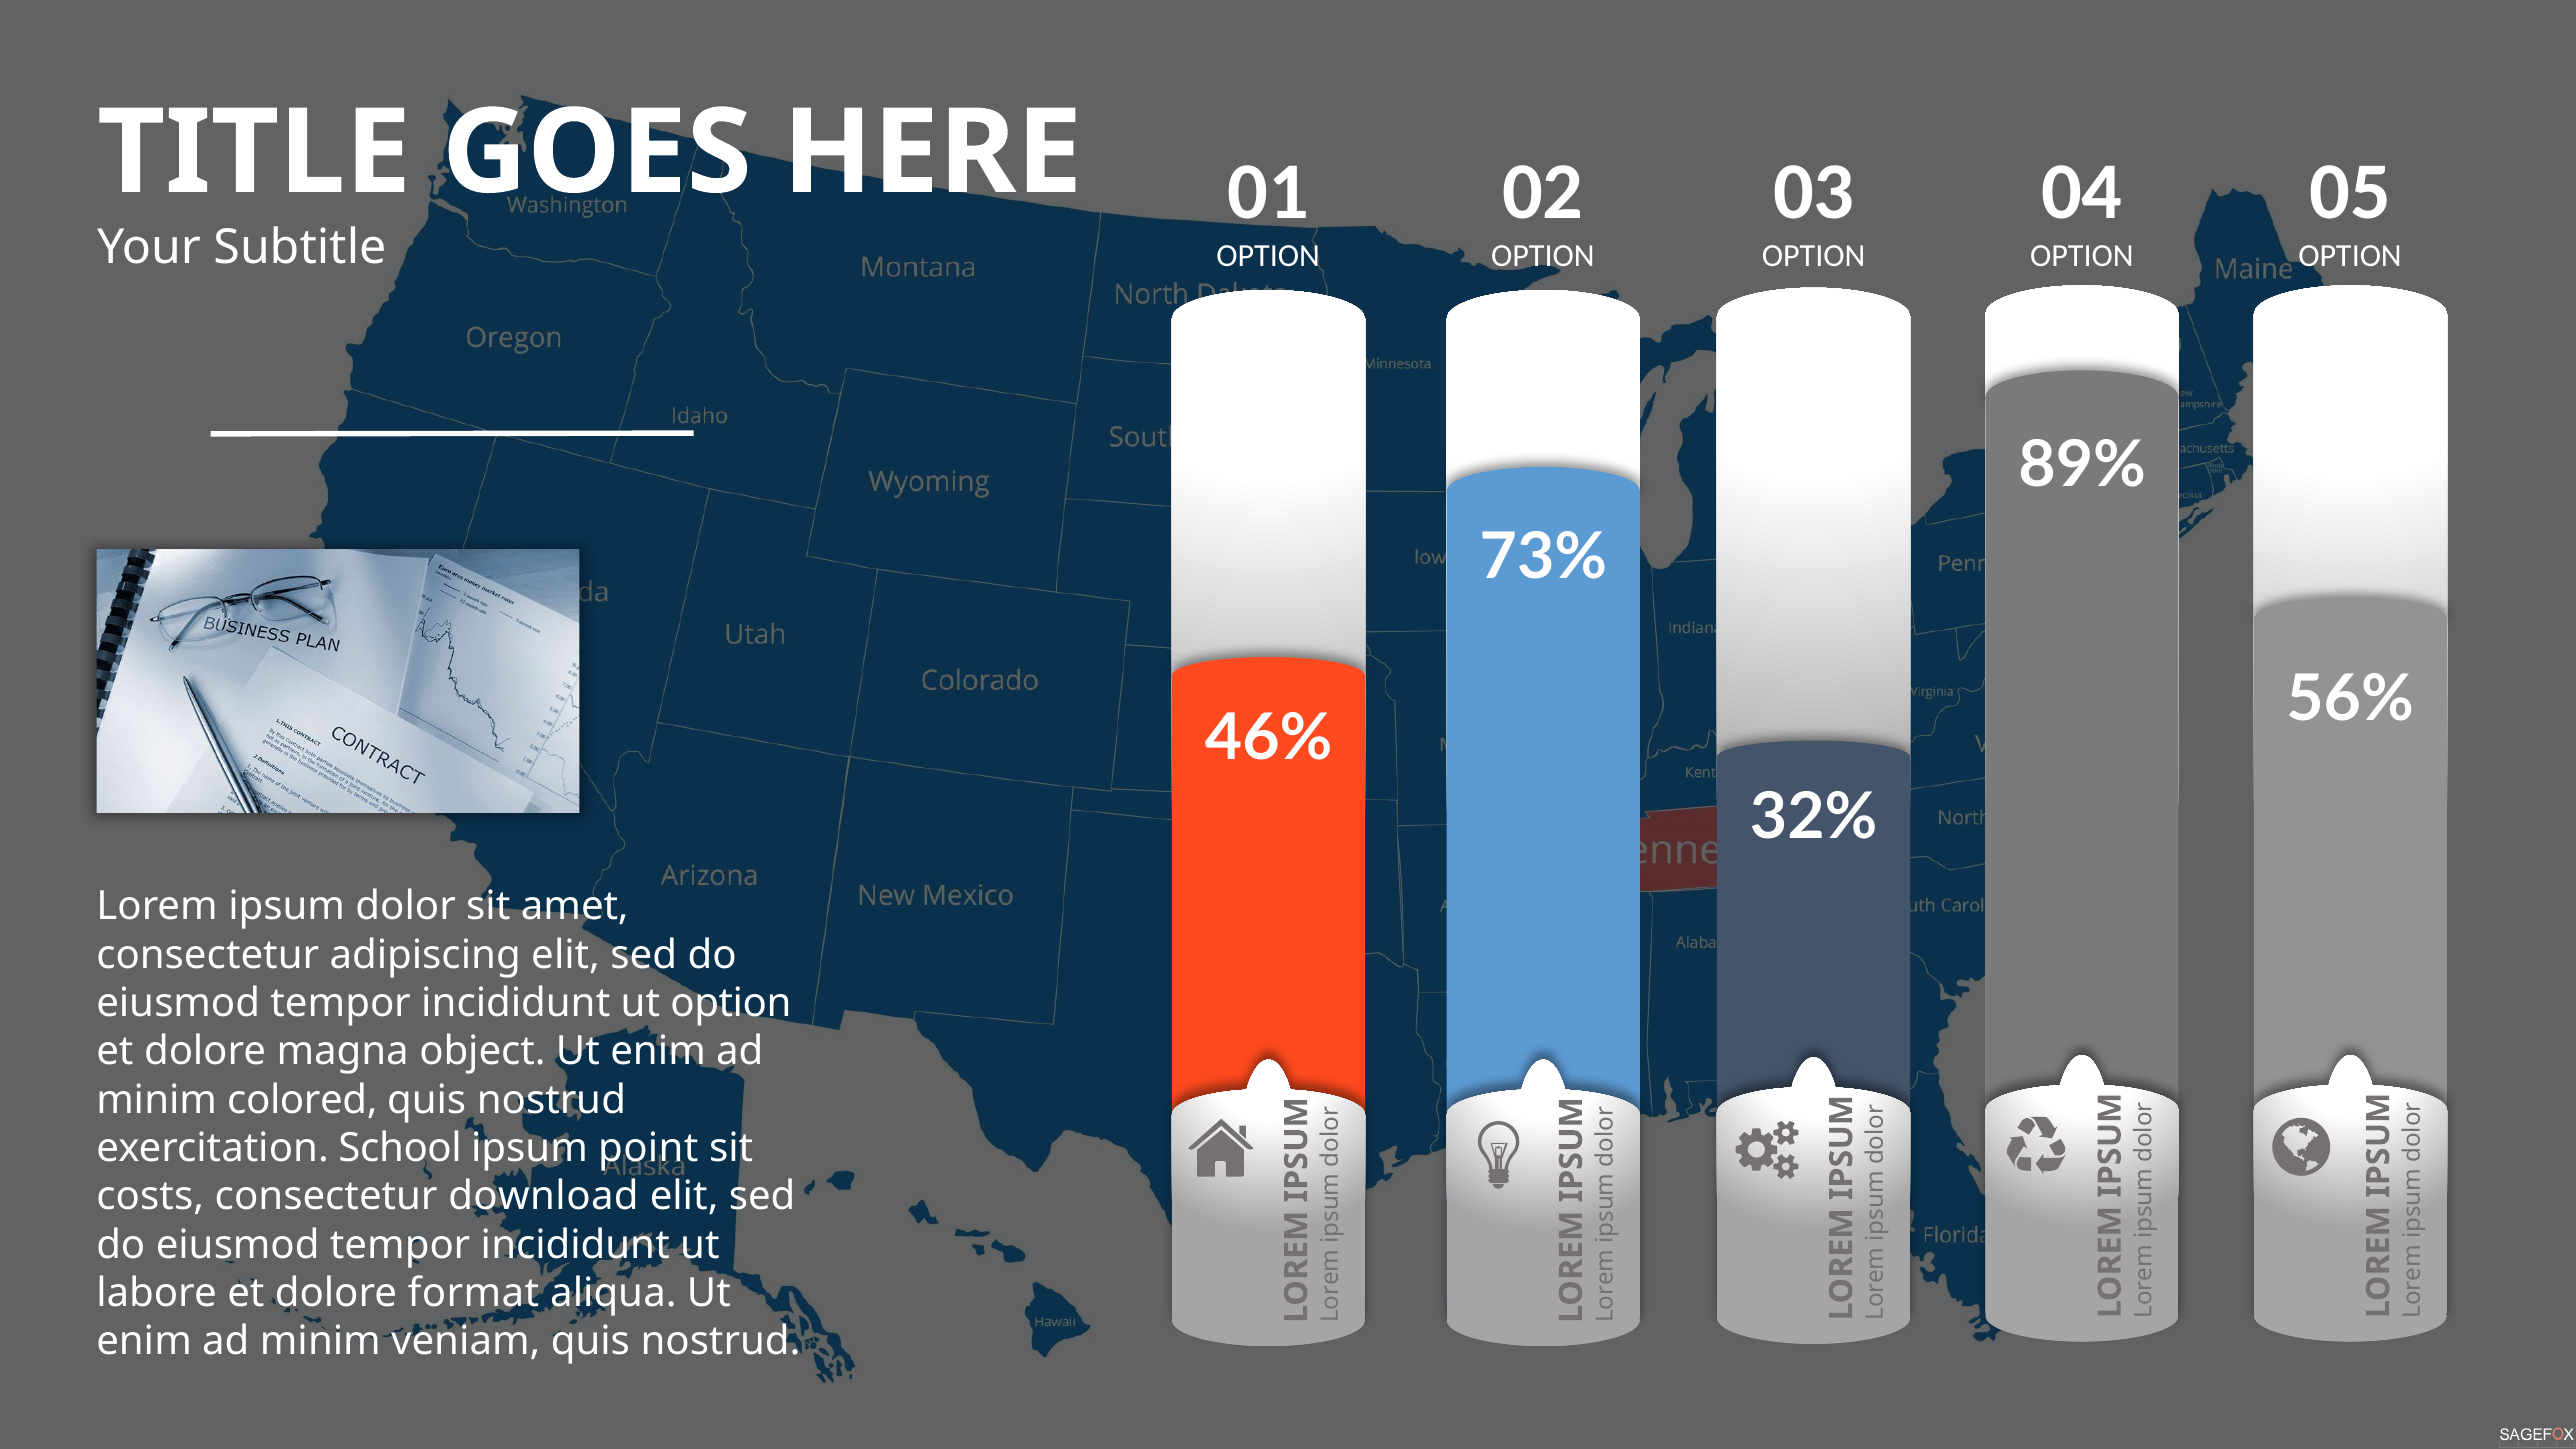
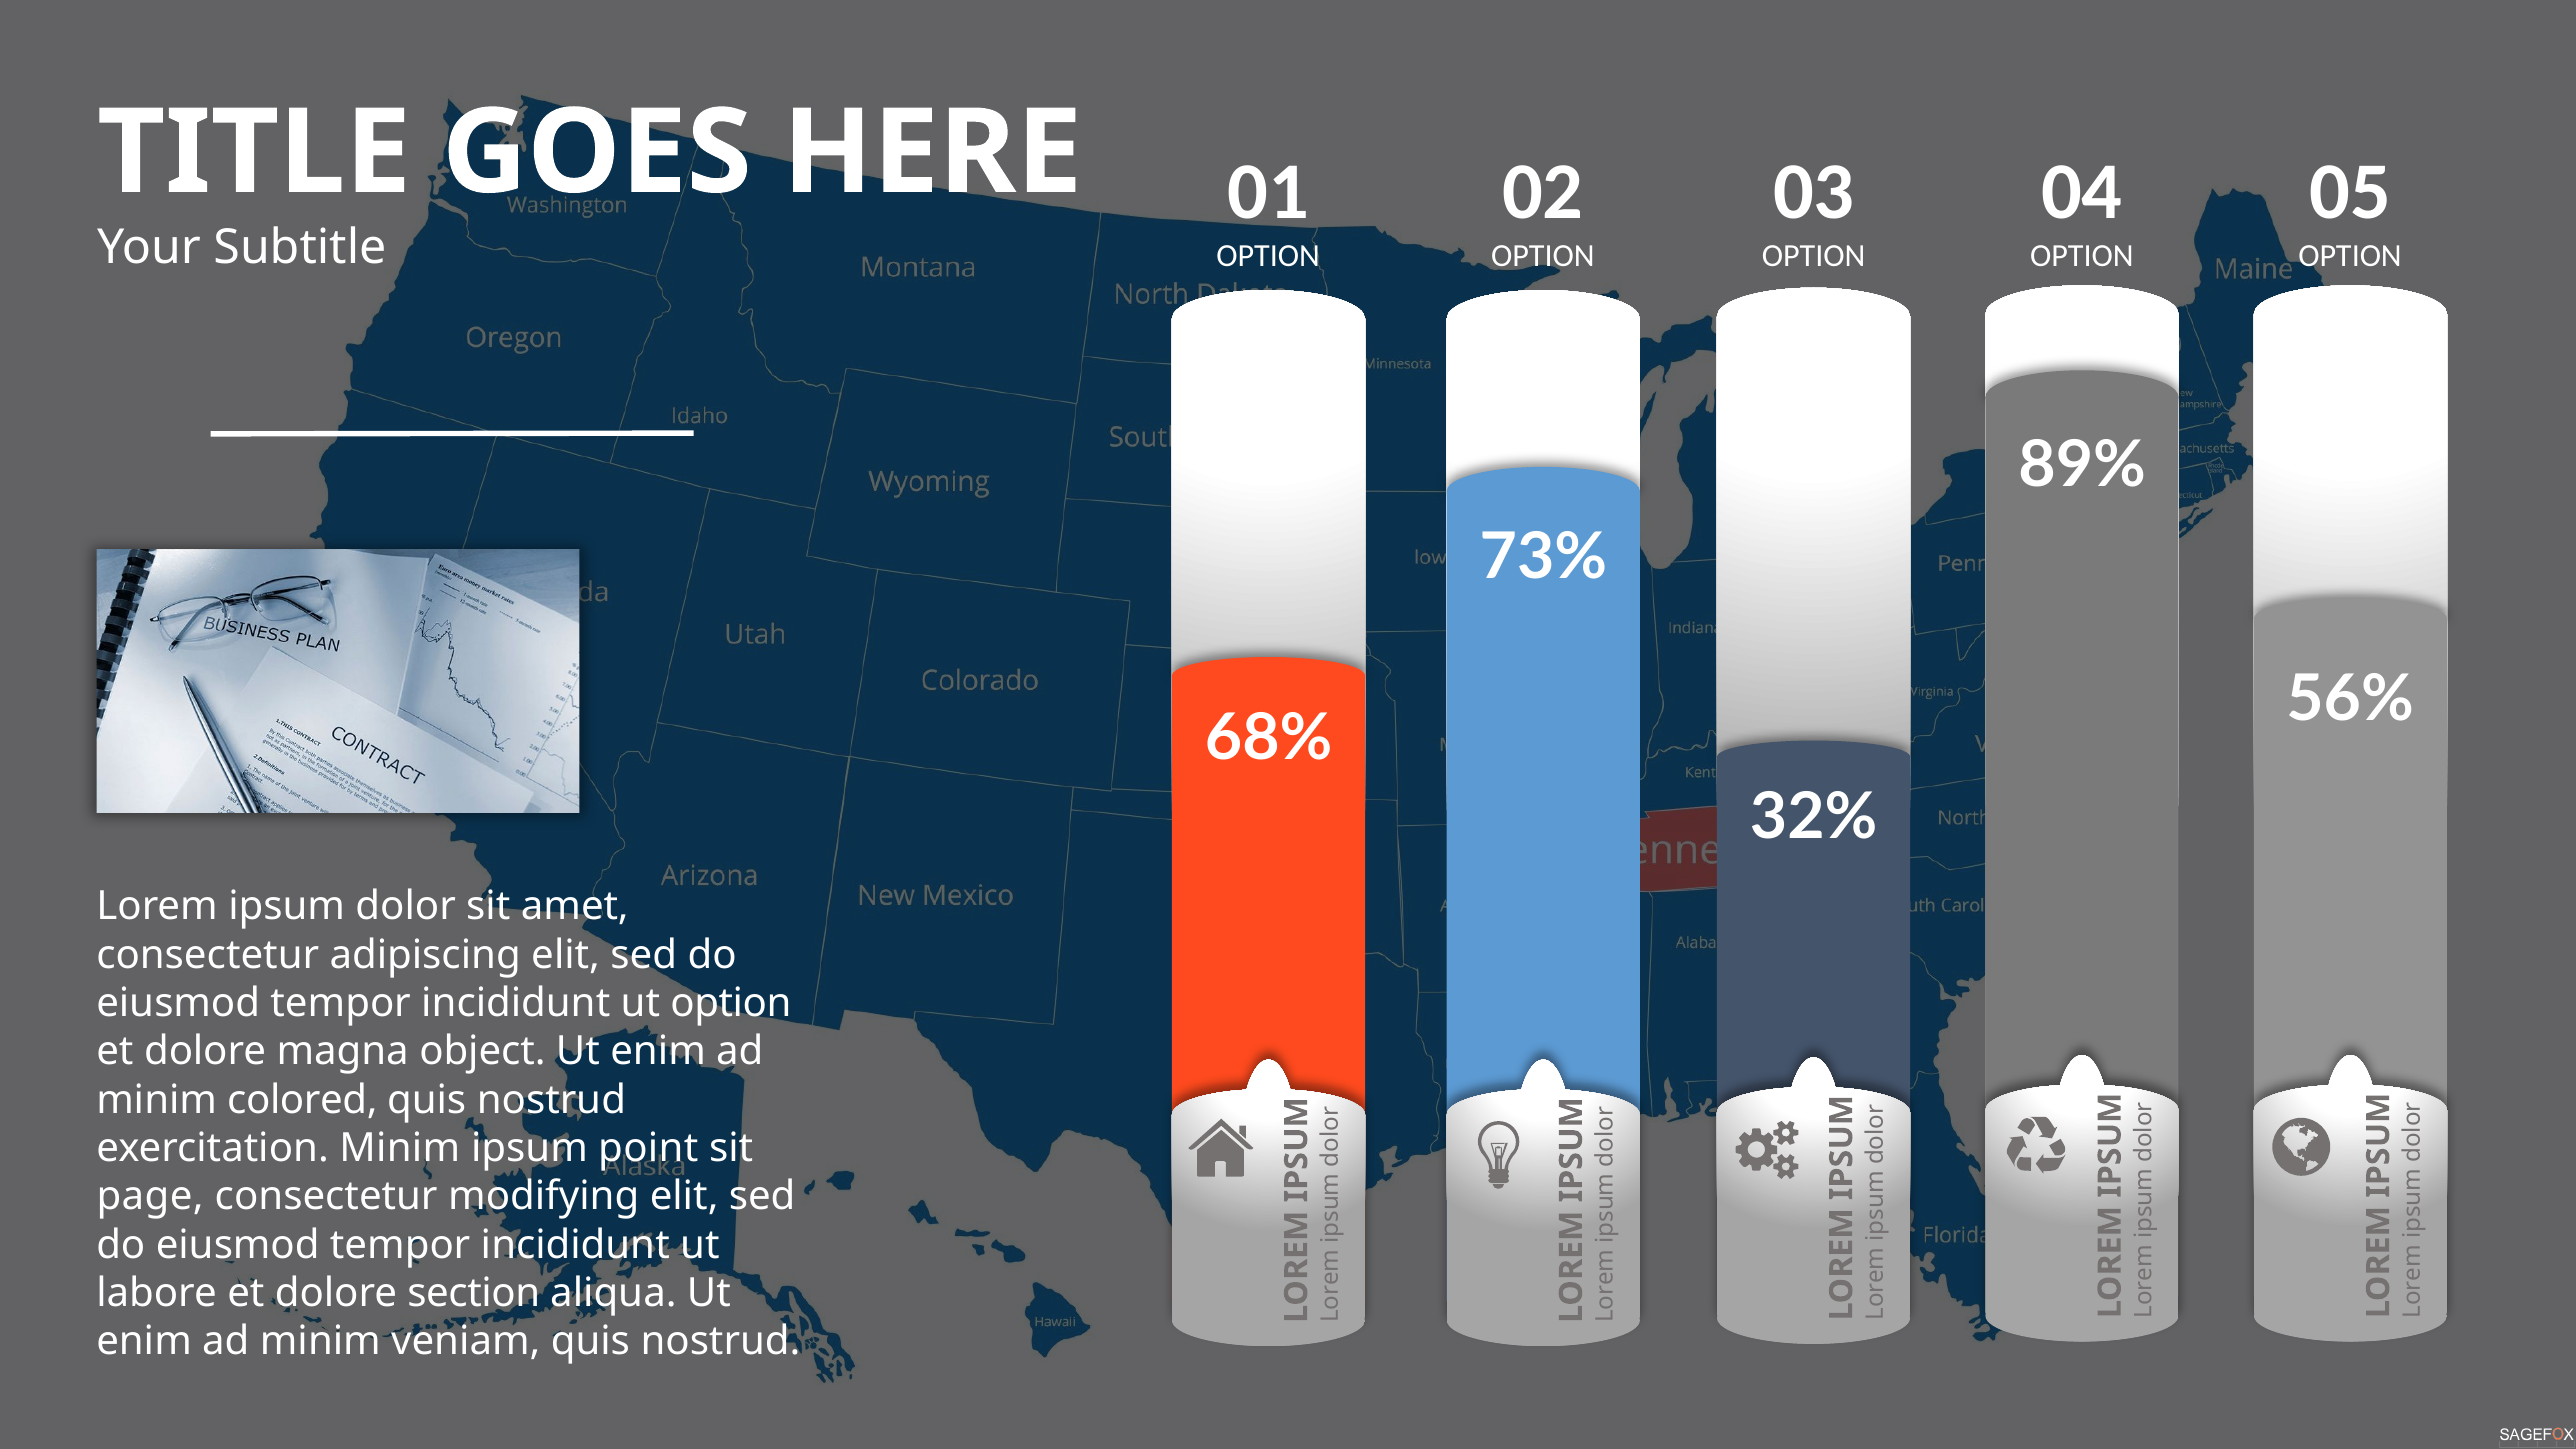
46%: 46% -> 68% (1269, 738)
exercitation School: School -> Minim (400, 1148)
costs: costs -> page (150, 1196)
download: download -> modifying (544, 1196)
format: format -> section (474, 1293)
